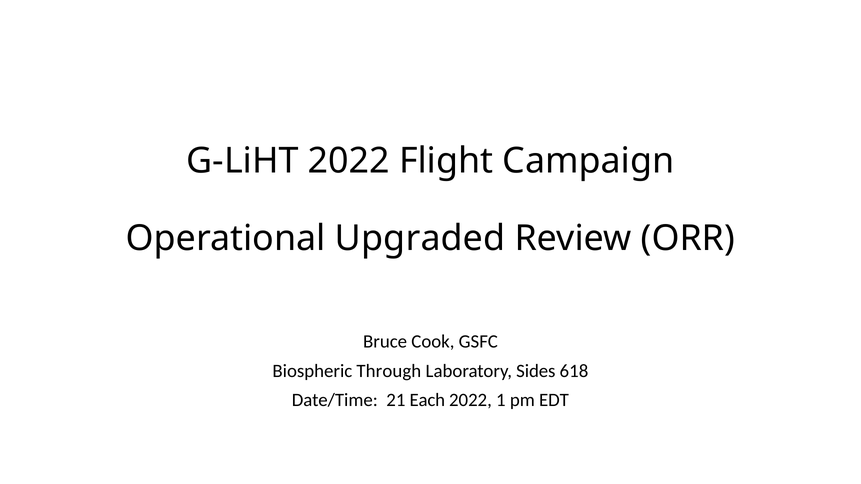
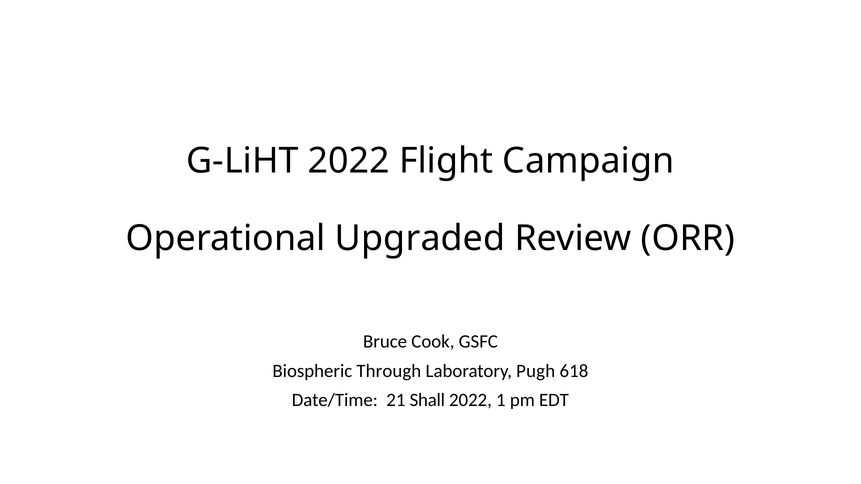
Sides: Sides -> Pugh (536, 371)
Each: Each -> Shall (427, 400)
